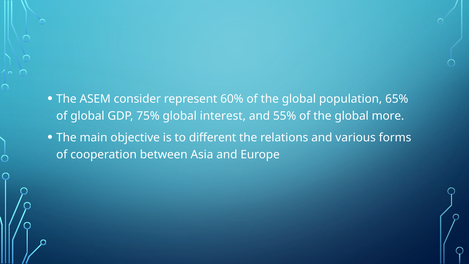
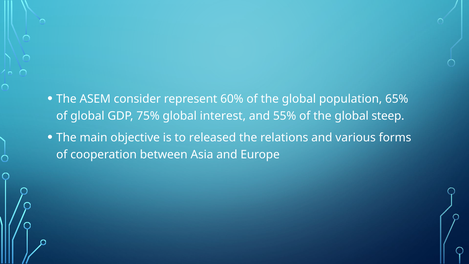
more: more -> steep (388, 116)
different: different -> released (213, 138)
